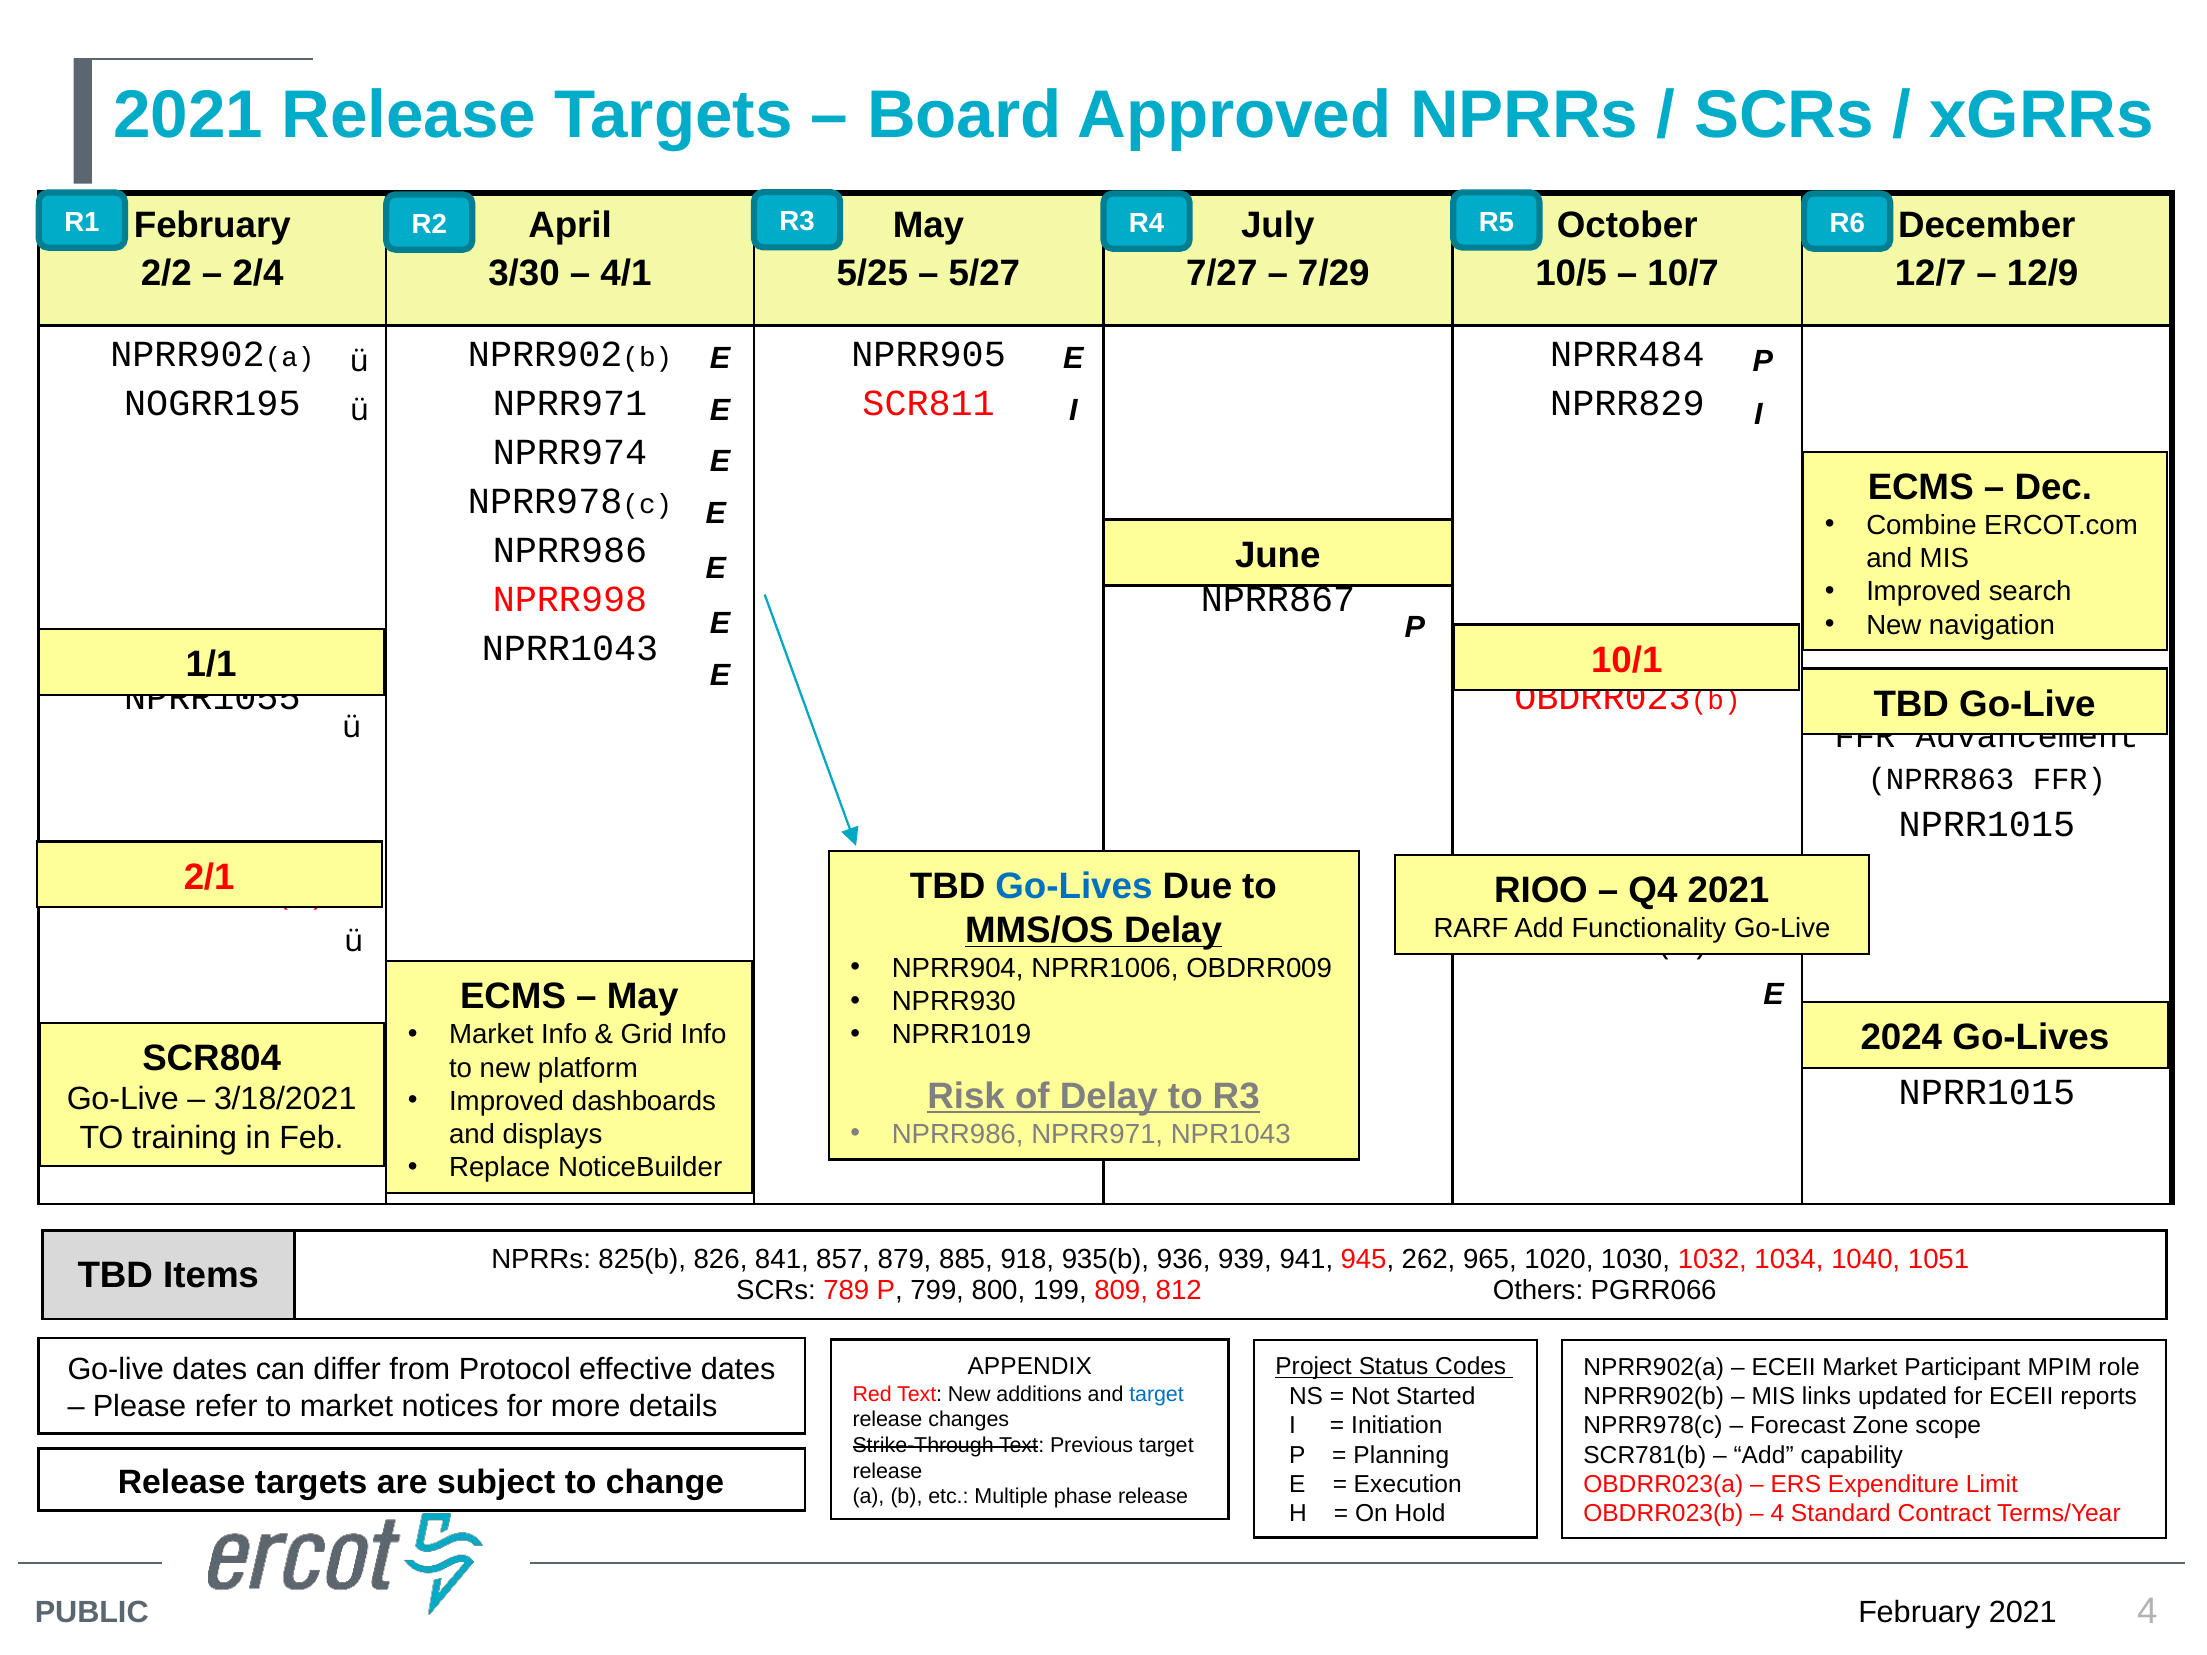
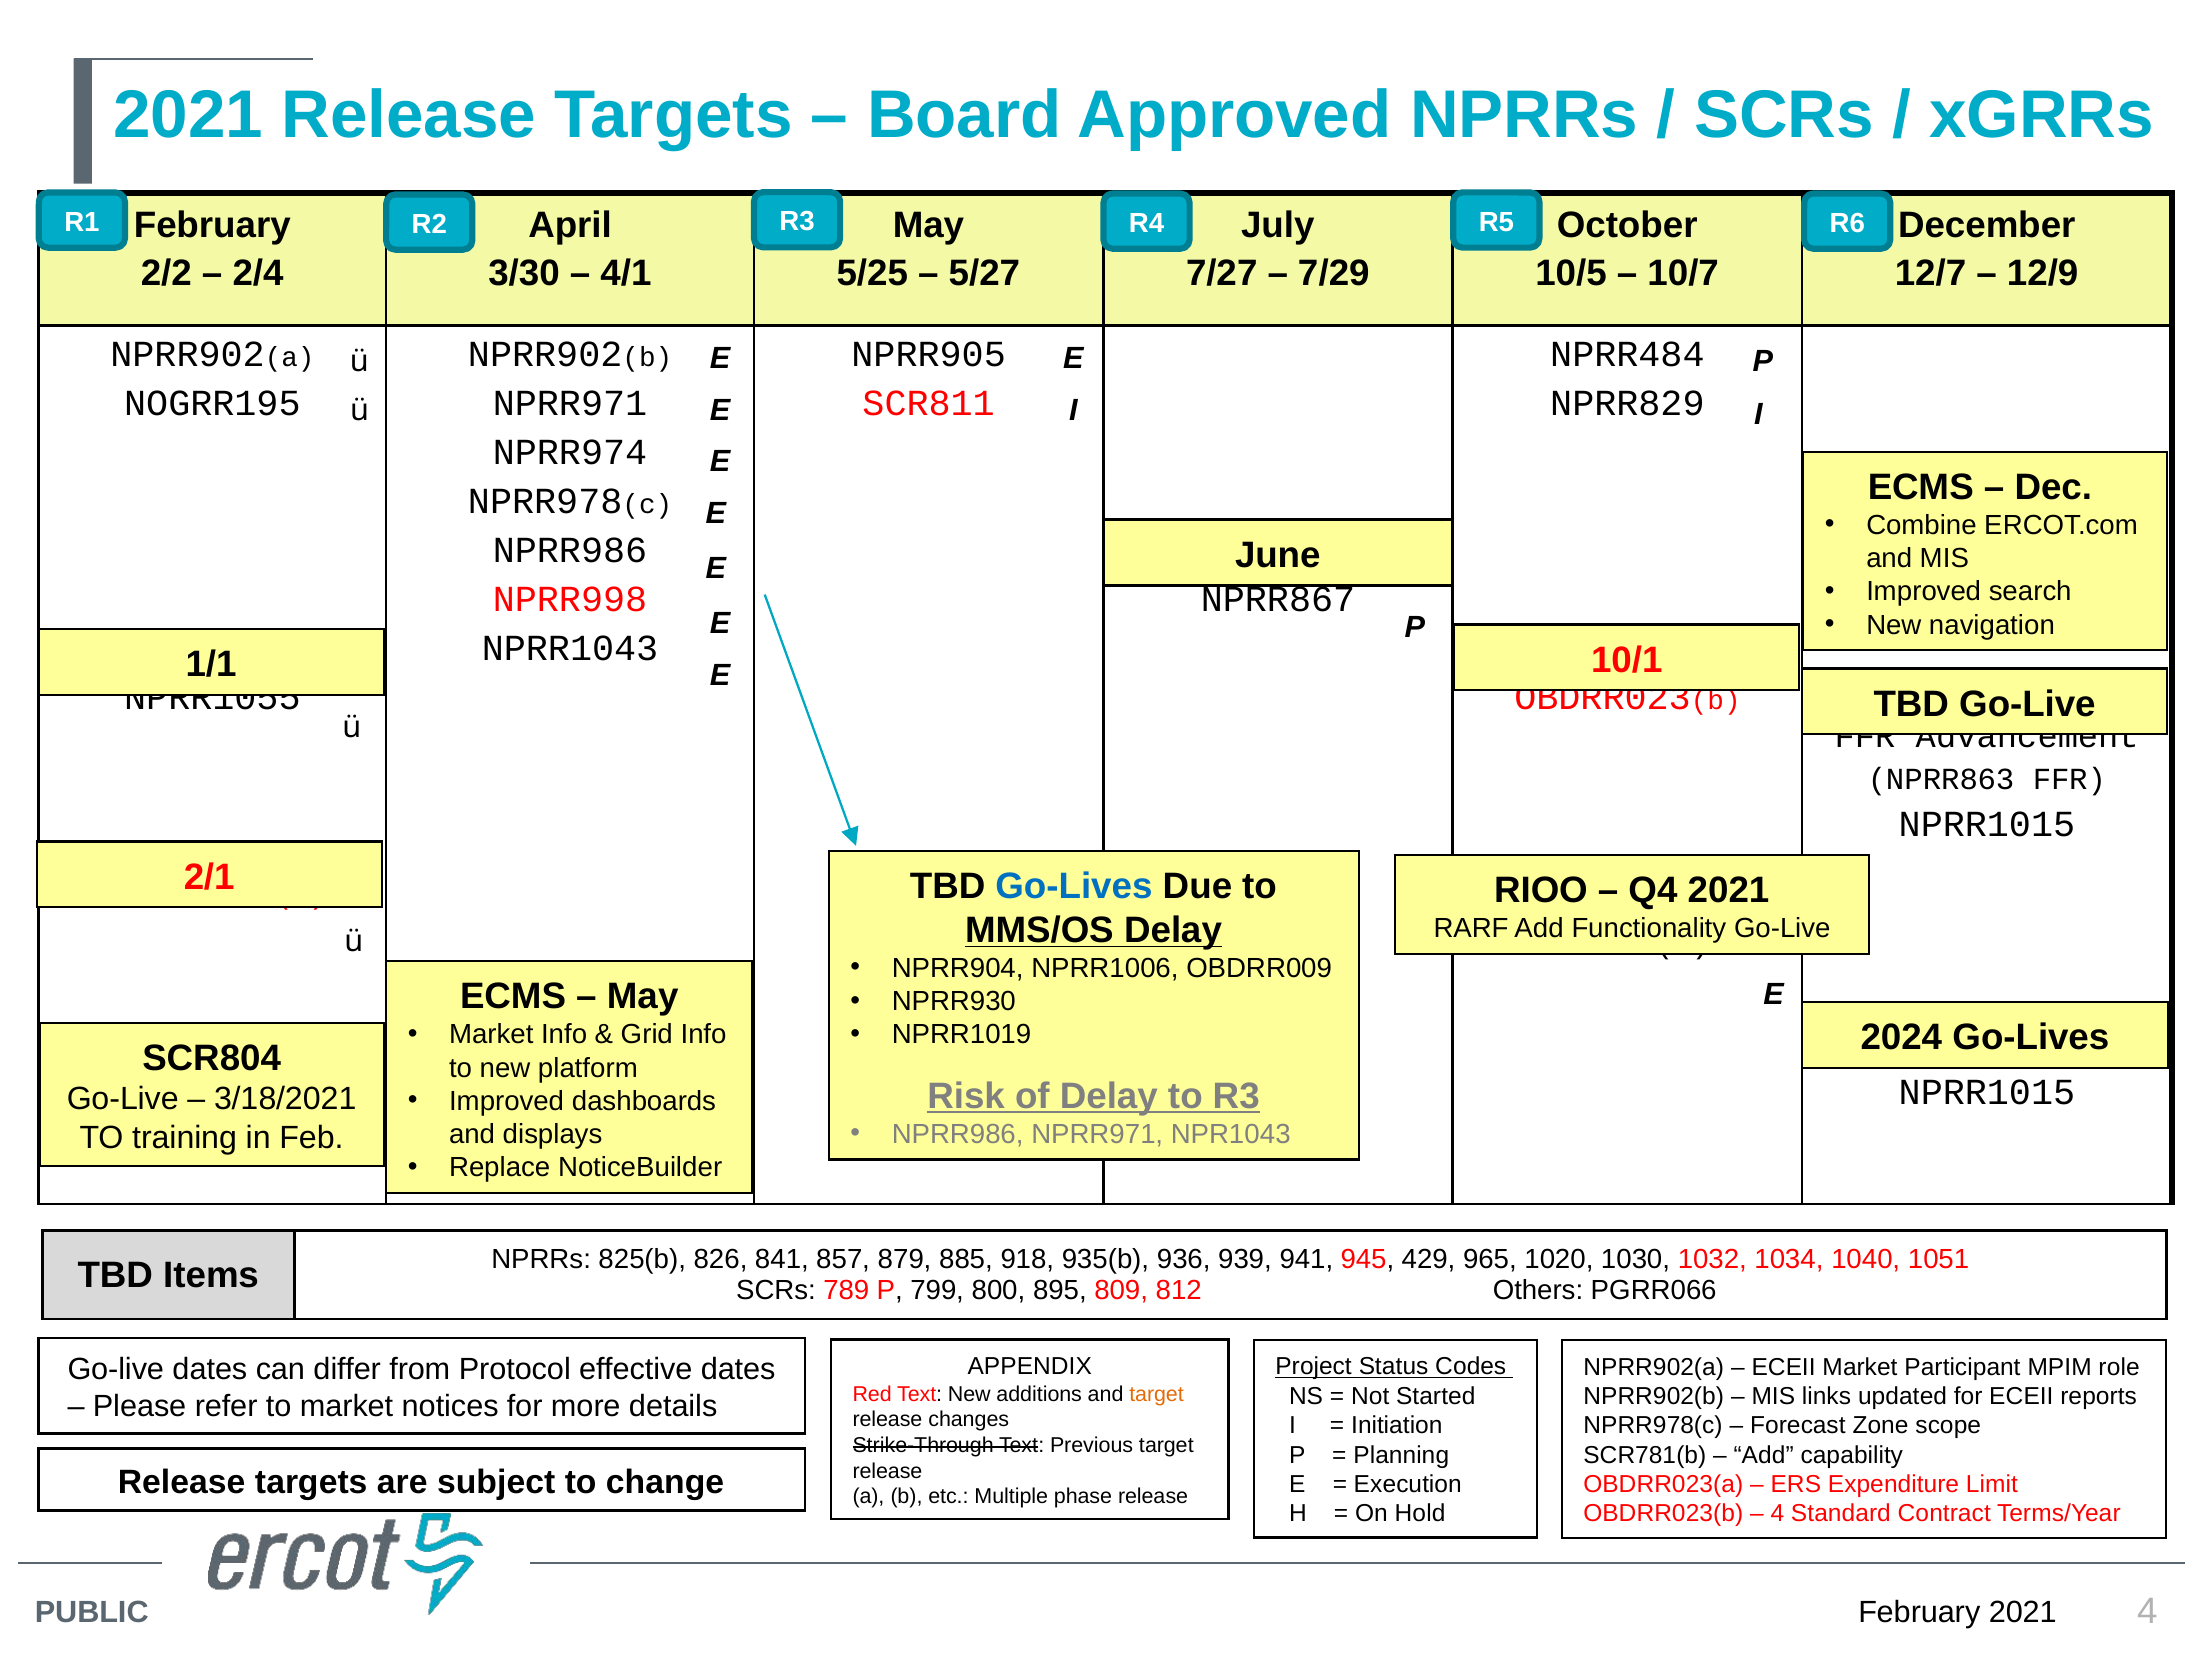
262: 262 -> 429 (1429, 1260)
199: 199 -> 895 (1060, 1291)
target colour: blue -> orange (1157, 1394)
